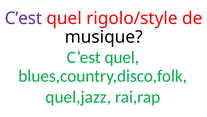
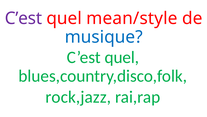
rigolo/style: rigolo/style -> mean/style (132, 18)
musique colour: black -> blue (104, 37)
quel,jazz: quel,jazz -> rock,jazz (78, 97)
